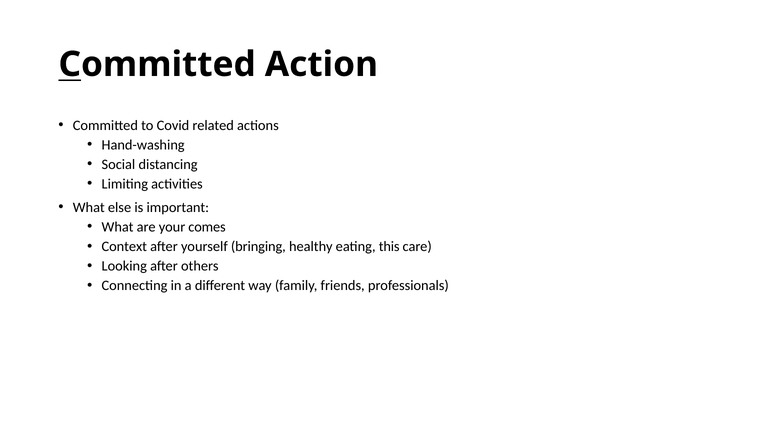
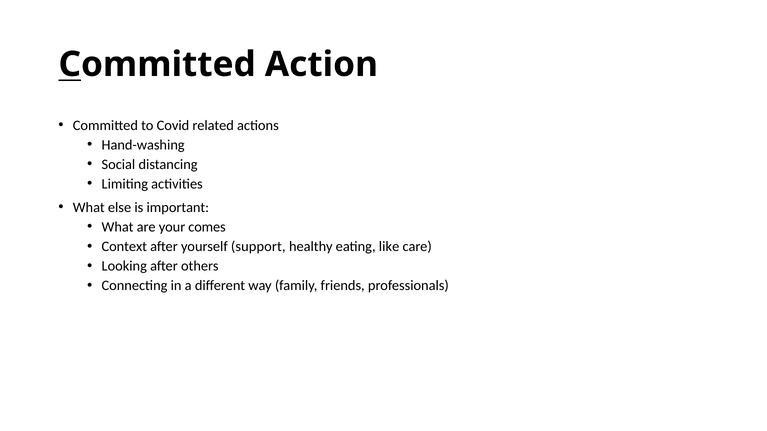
bringing: bringing -> support (258, 247)
this: this -> like (389, 247)
